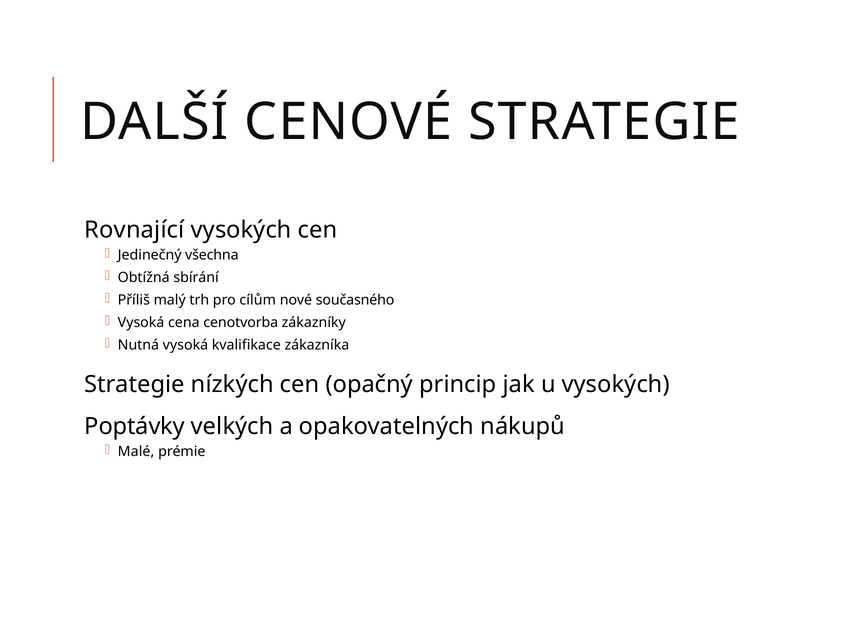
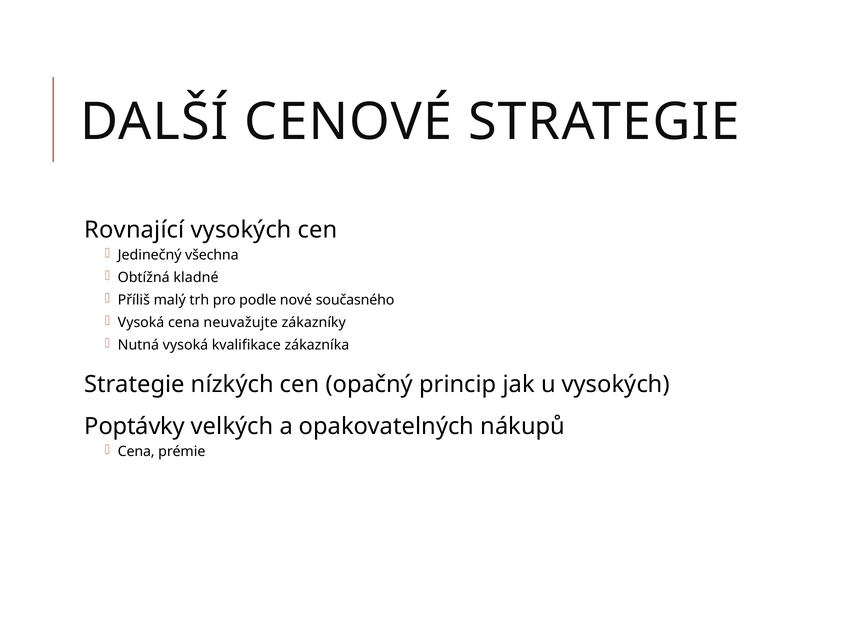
sbírání: sbírání -> kladné (196, 278)
cílům: cílům -> podle (258, 300)
cenotvorba: cenotvorba -> neuvažujte (241, 323)
Malé: Malé -> Cena (136, 452)
